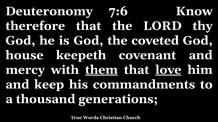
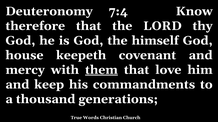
7:6: 7:6 -> 7:4 (118, 11)
coveted: coveted -> himself (155, 41)
love underline: present -> none (168, 70)
